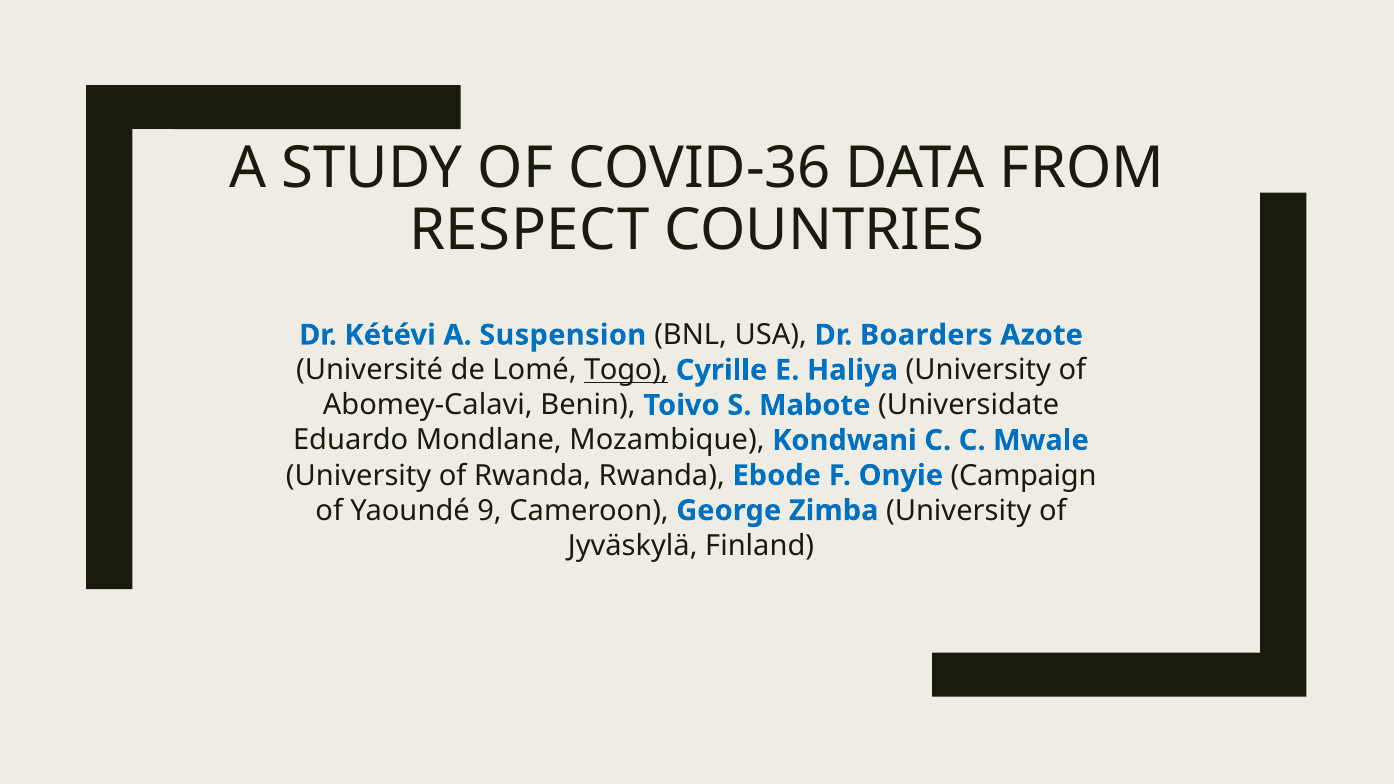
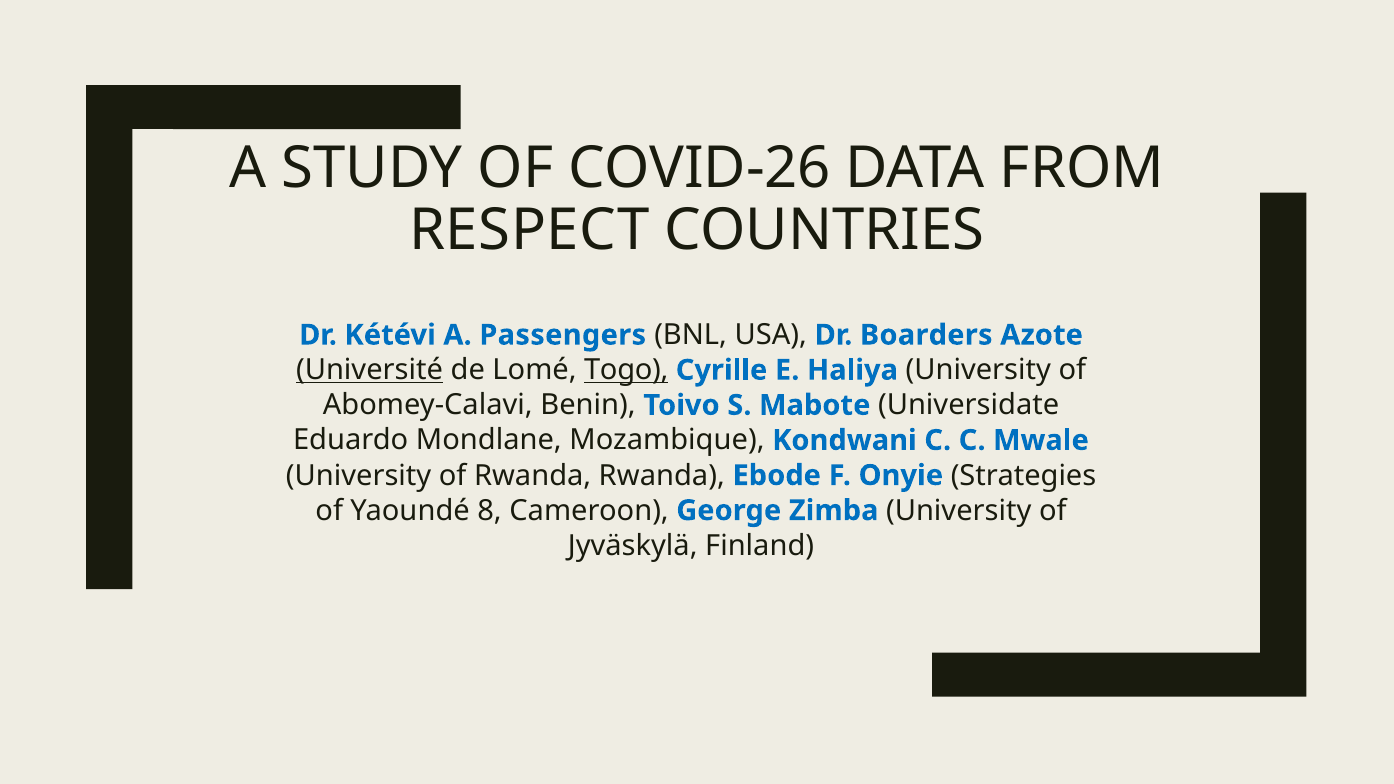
COVID-36: COVID-36 -> COVID-26 (700, 169)
Suspension: Suspension -> Passengers (563, 335)
Université underline: none -> present (370, 370)
Campaign: Campaign -> Strategies (1024, 475)
9: 9 -> 8 (490, 511)
